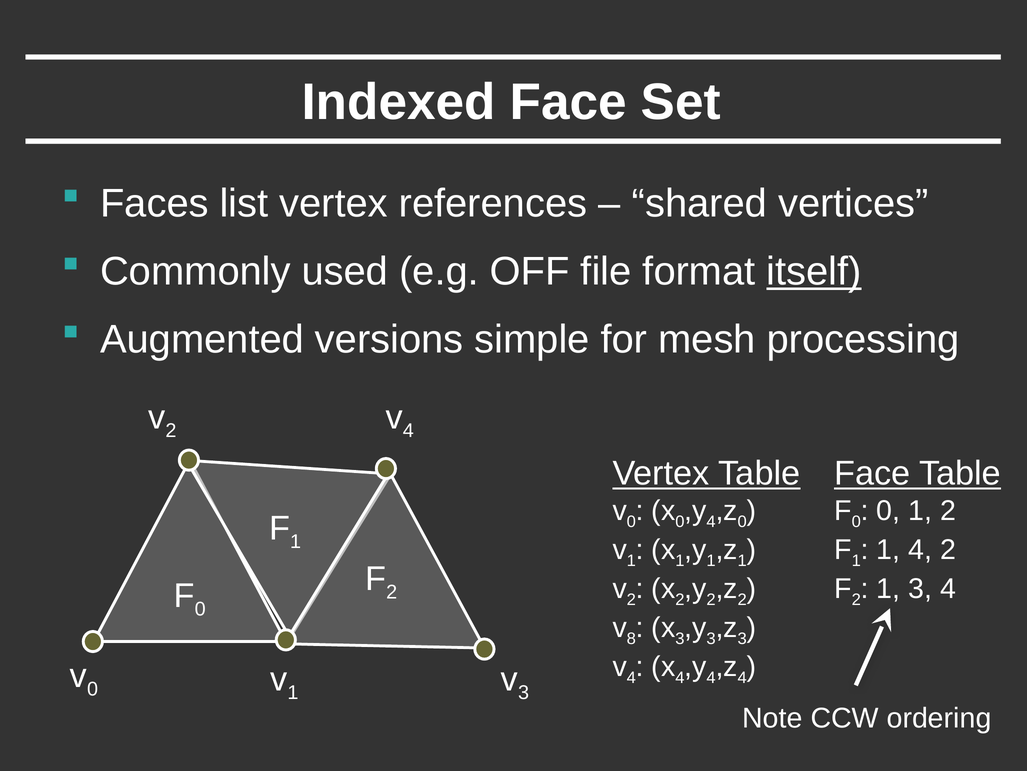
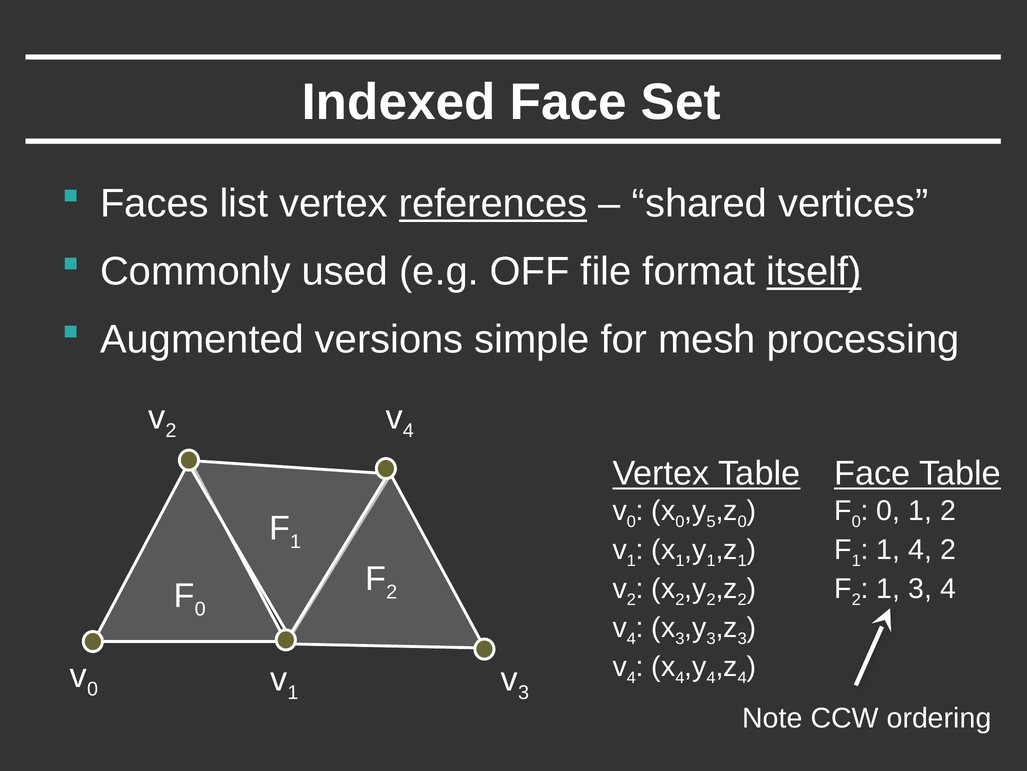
references underline: none -> present (493, 203)
4: 4 -> 5 (711, 521)
8: 8 -> 4 (631, 638)
